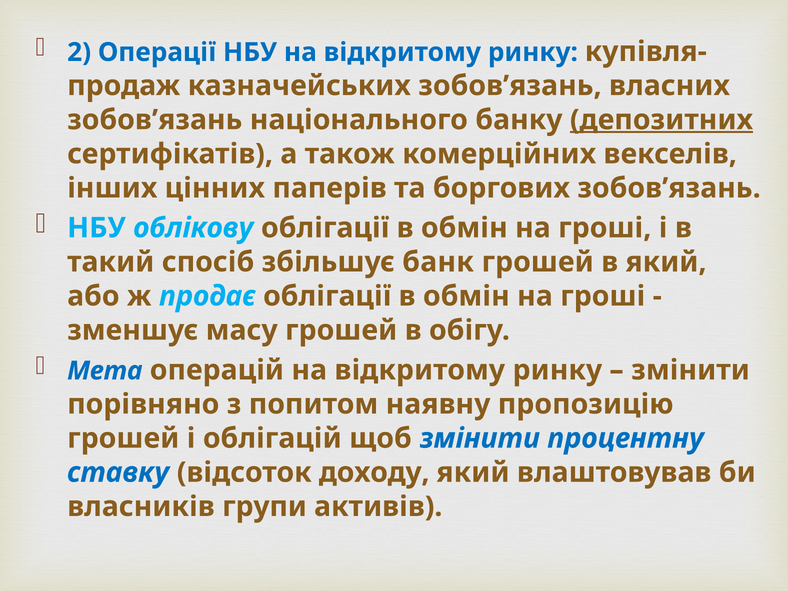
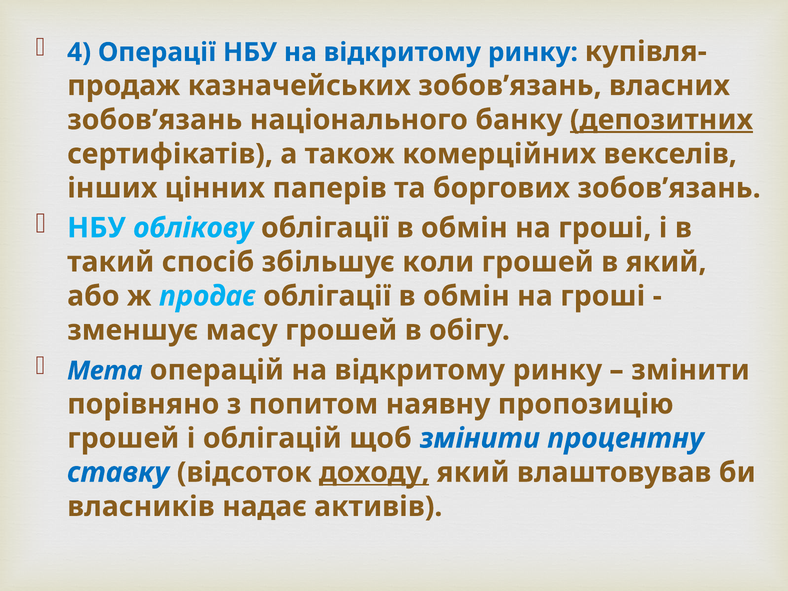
2: 2 -> 4 (79, 52)
банк: банк -> коли (438, 262)
доходу underline: none -> present (374, 472)
групи: групи -> надає (265, 507)
